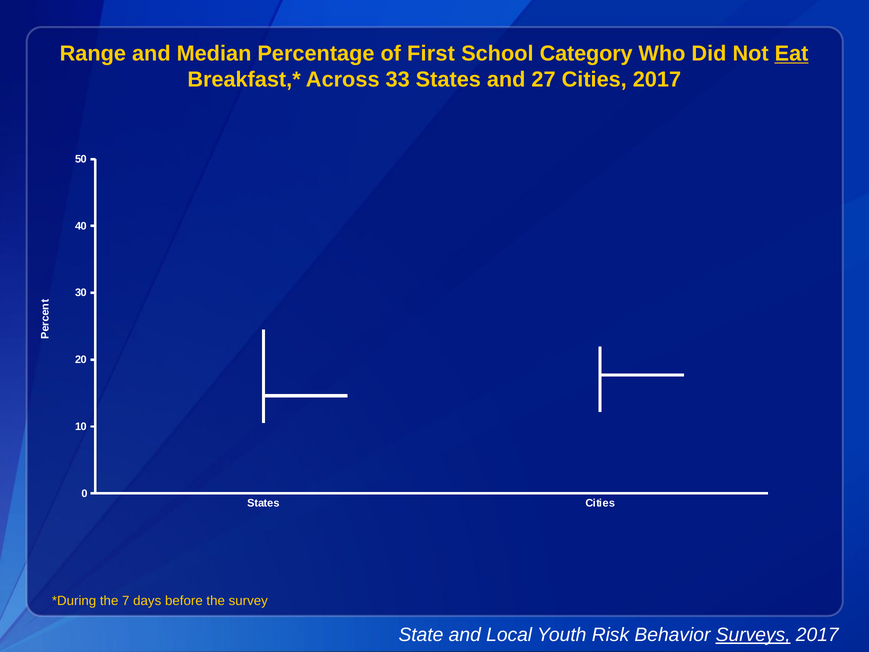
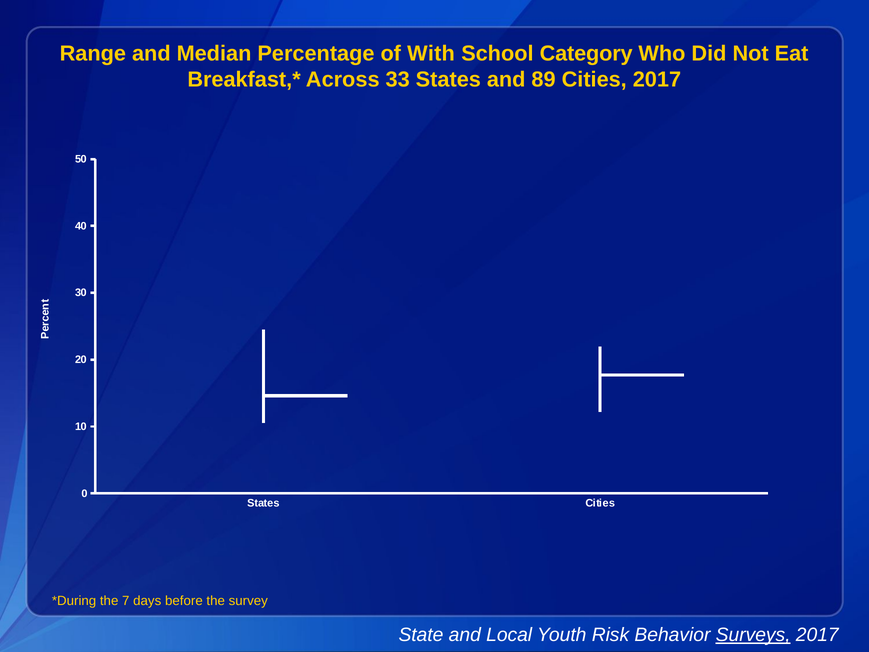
First: First -> With (431, 54)
Eat underline: present -> none (792, 54)
27: 27 -> 89 (544, 80)
